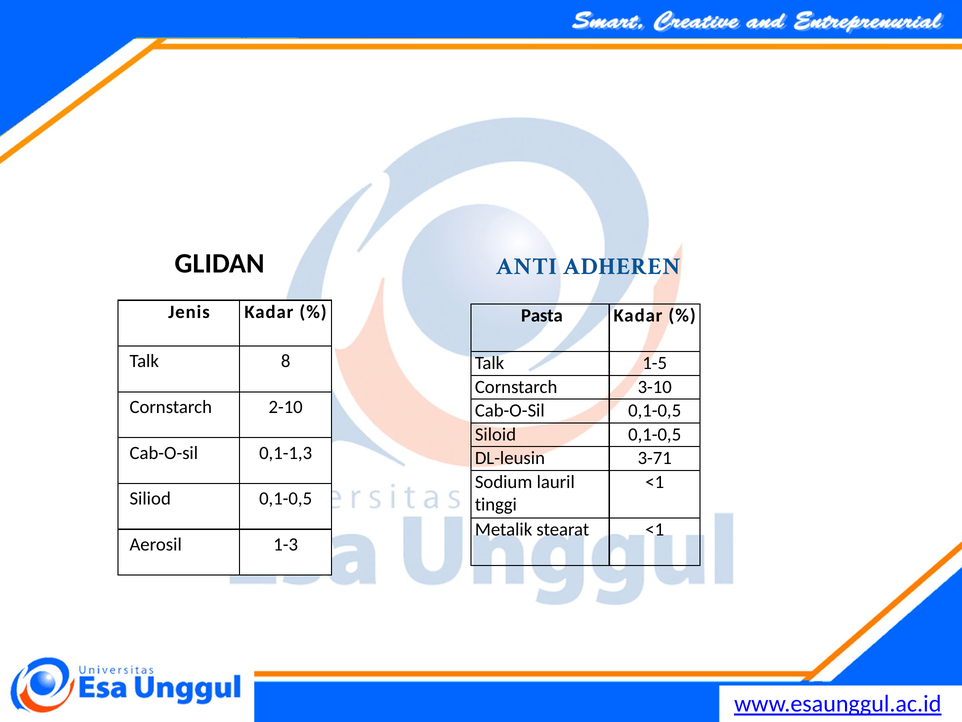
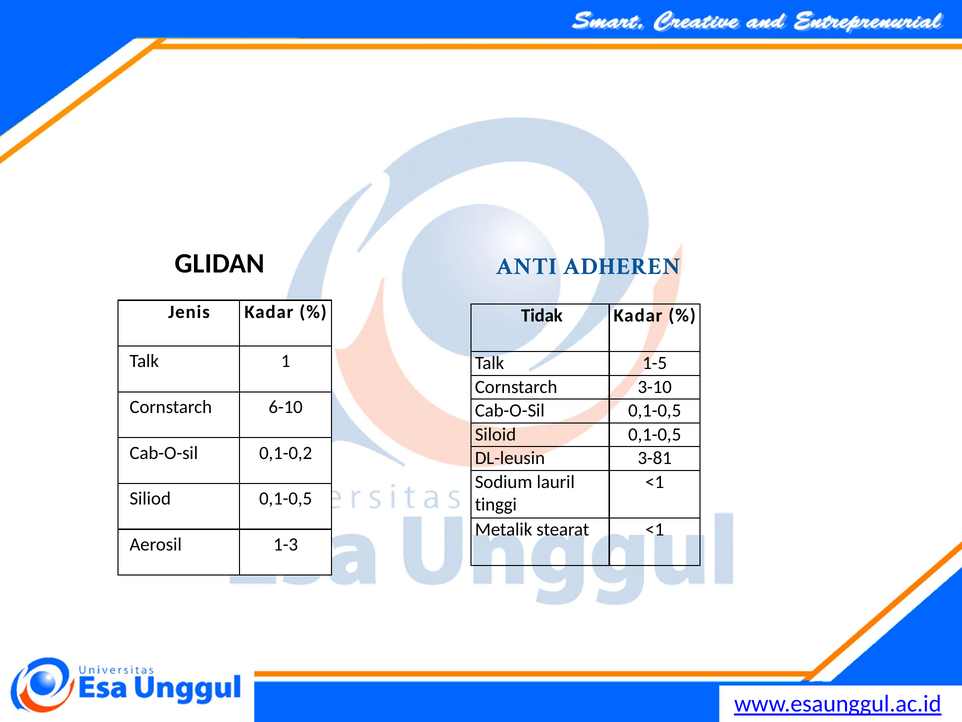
Pasta: Pasta -> Tidak (542, 315)
8: 8 -> 1 (286, 361)
2-10: 2-10 -> 6-10 (286, 407)
0,1-1,3: 0,1-1,3 -> 0,1-0,2 (286, 453)
3-71: 3-71 -> 3-81 (655, 458)
